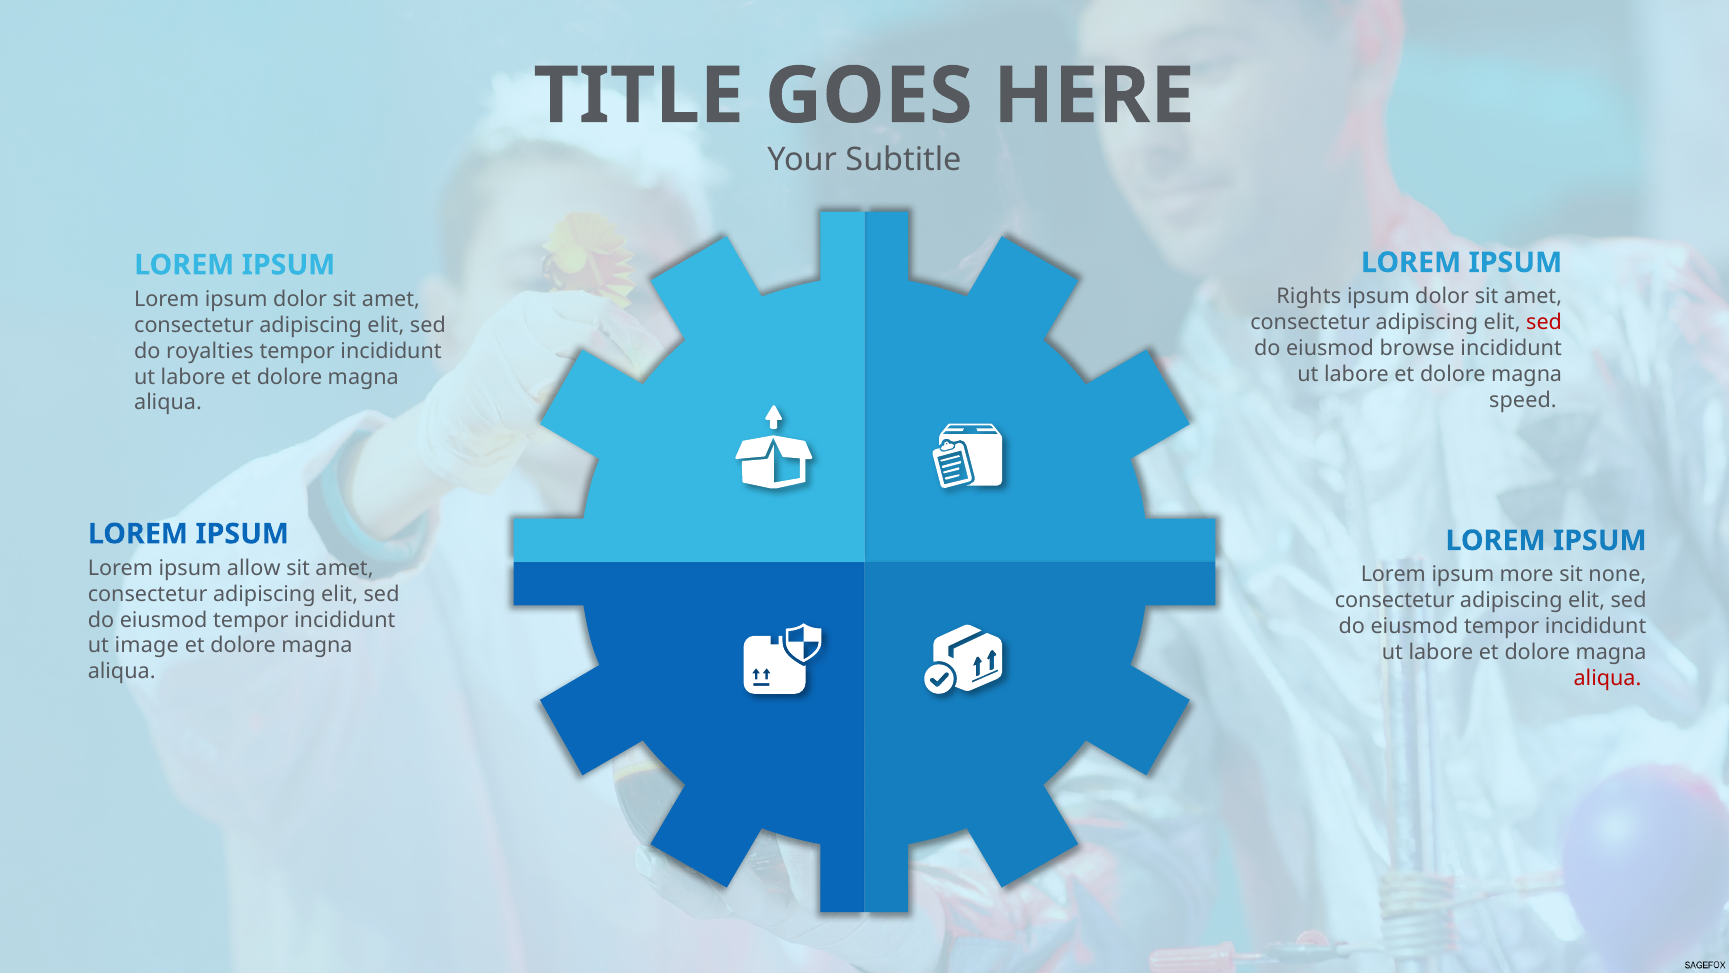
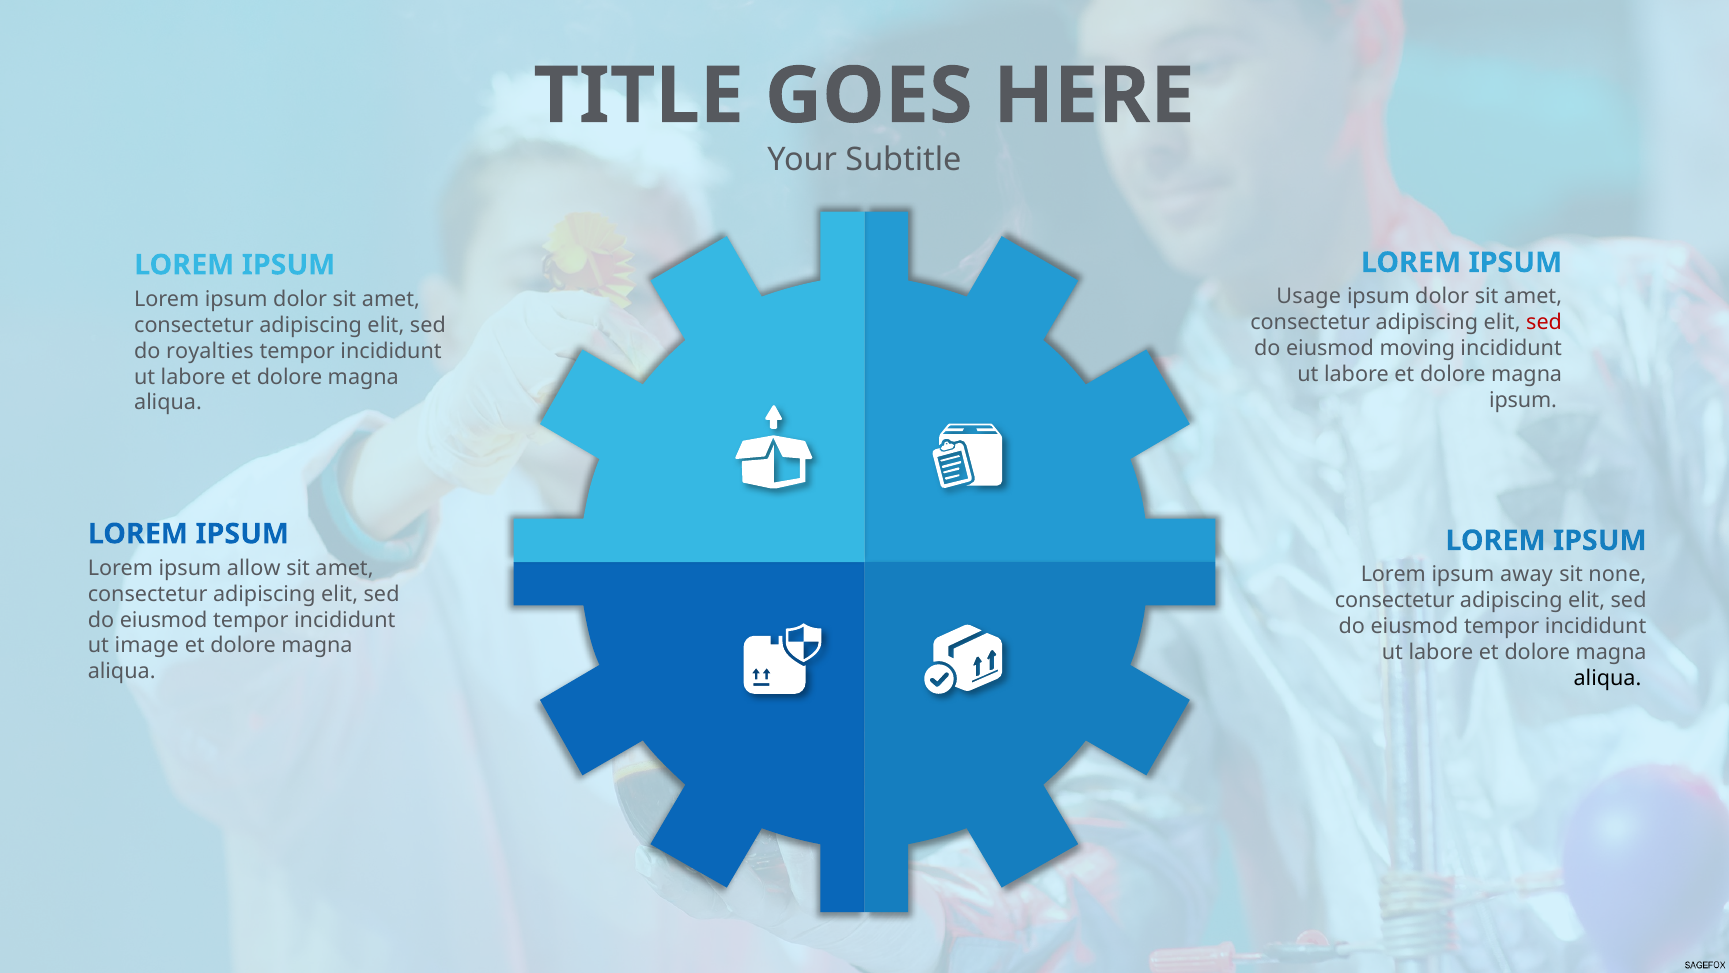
Rights: Rights -> Usage (1309, 297)
browse: browse -> moving (1417, 348)
speed: speed -> ipsum (1523, 400)
more: more -> away (1527, 574)
aliqua colour: red -> black (1608, 678)
